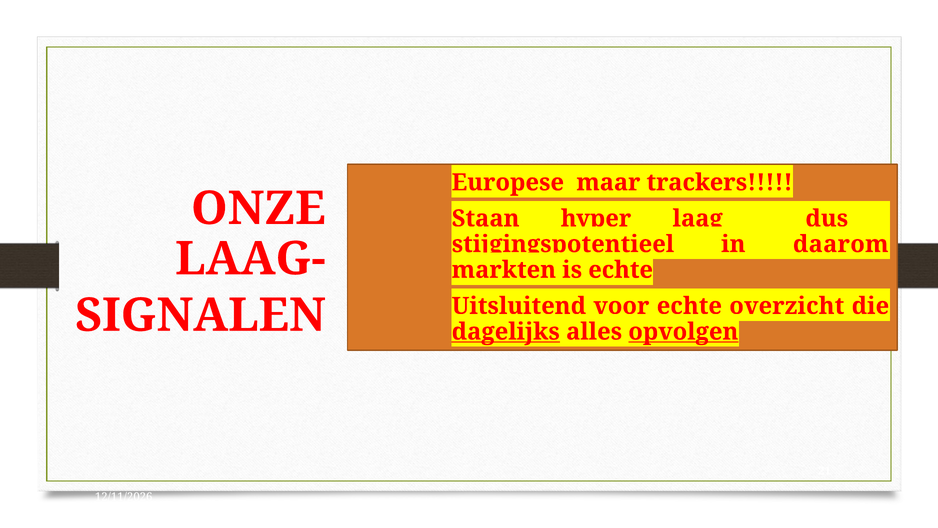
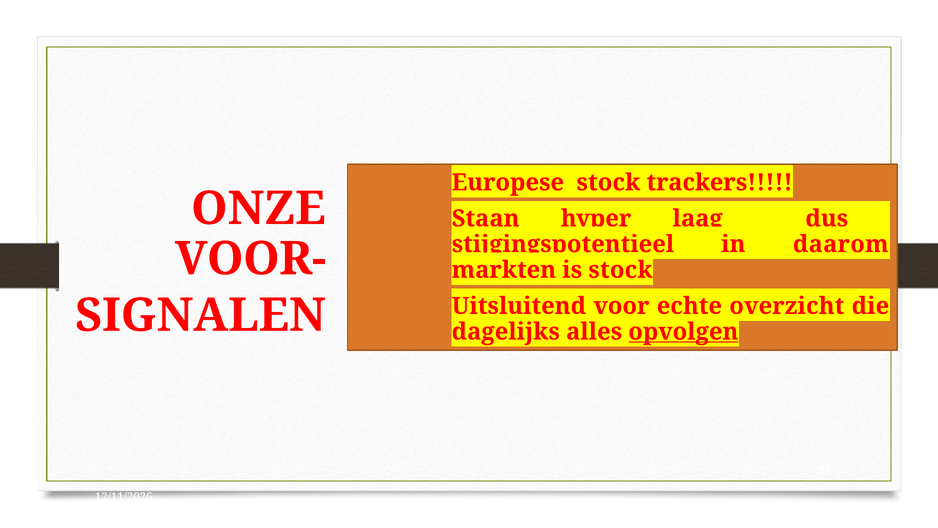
Europese maar: maar -> stock (608, 182)
LAAG-: LAAG- -> VOOR- (251, 259)
is echte: echte -> stock (620, 270)
dagelijks underline: present -> none (506, 331)
